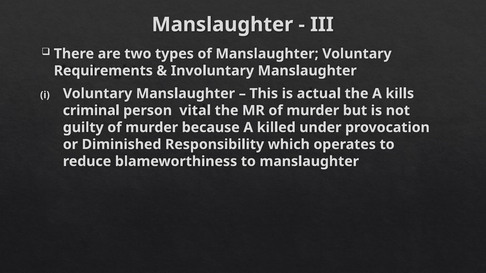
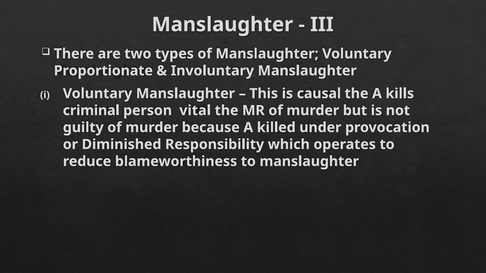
Requirements: Requirements -> Proportionate (103, 71)
actual: actual -> causal (319, 94)
